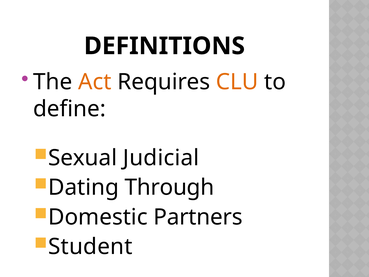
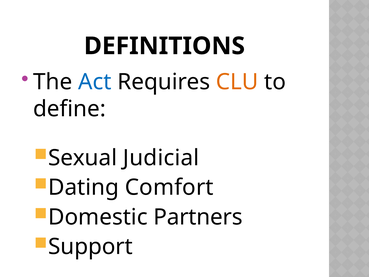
Act colour: orange -> blue (95, 82)
Through: Through -> Comfort (169, 187)
Student: Student -> Support (90, 247)
